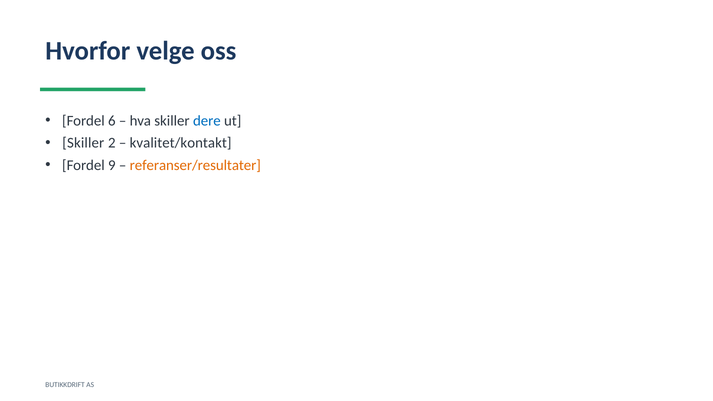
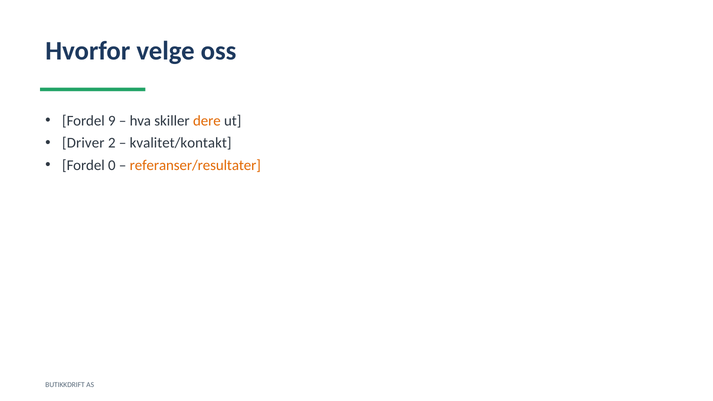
6: 6 -> 9 (112, 121)
dere colour: blue -> orange (207, 121)
Skiller: Skiller -> Driver (83, 143)
9: 9 -> 0 (112, 165)
